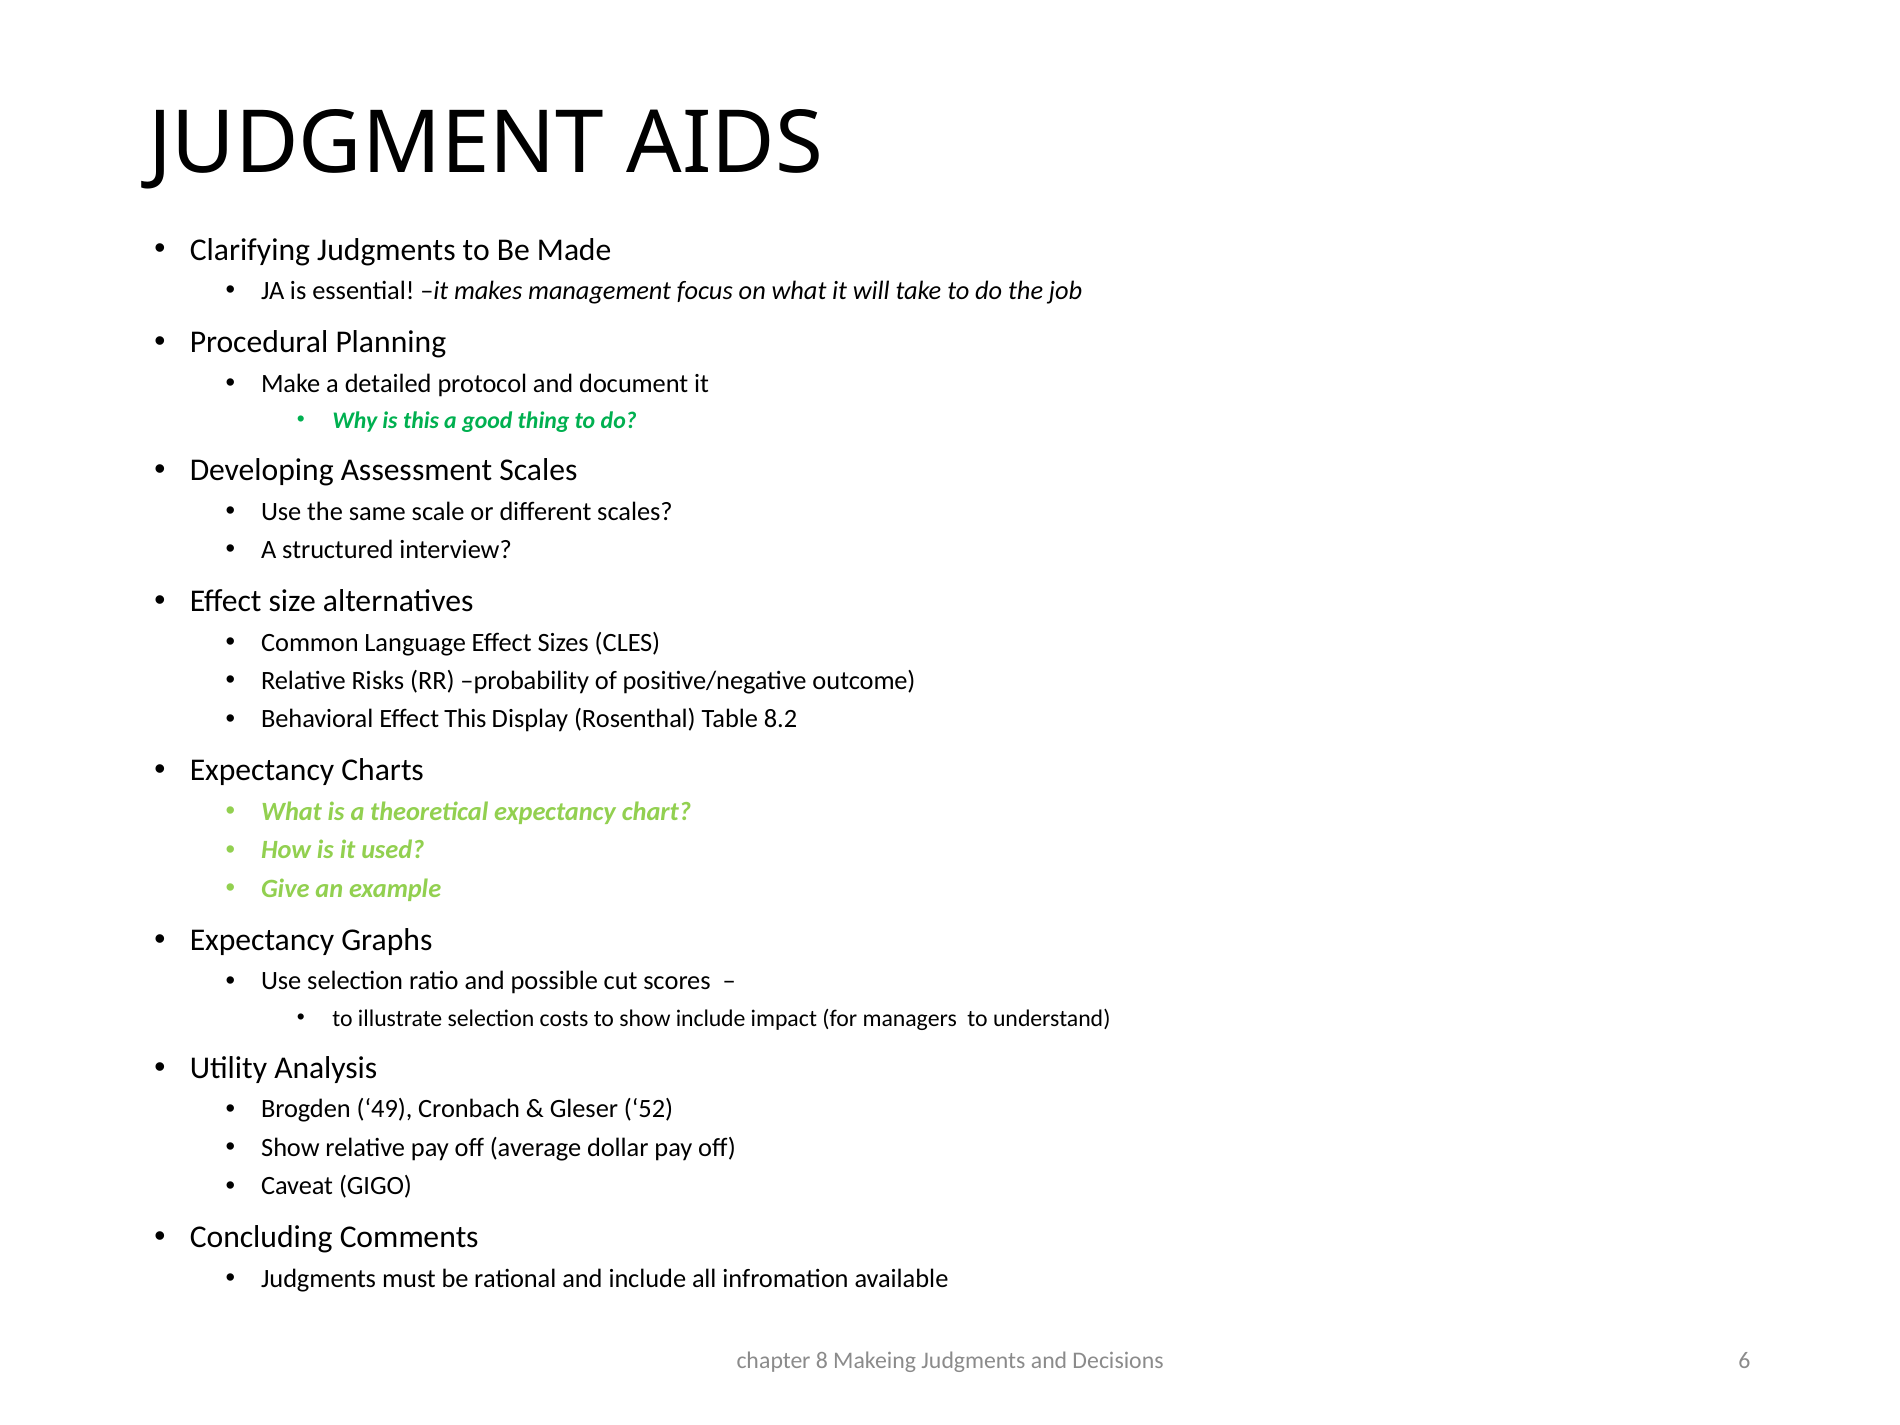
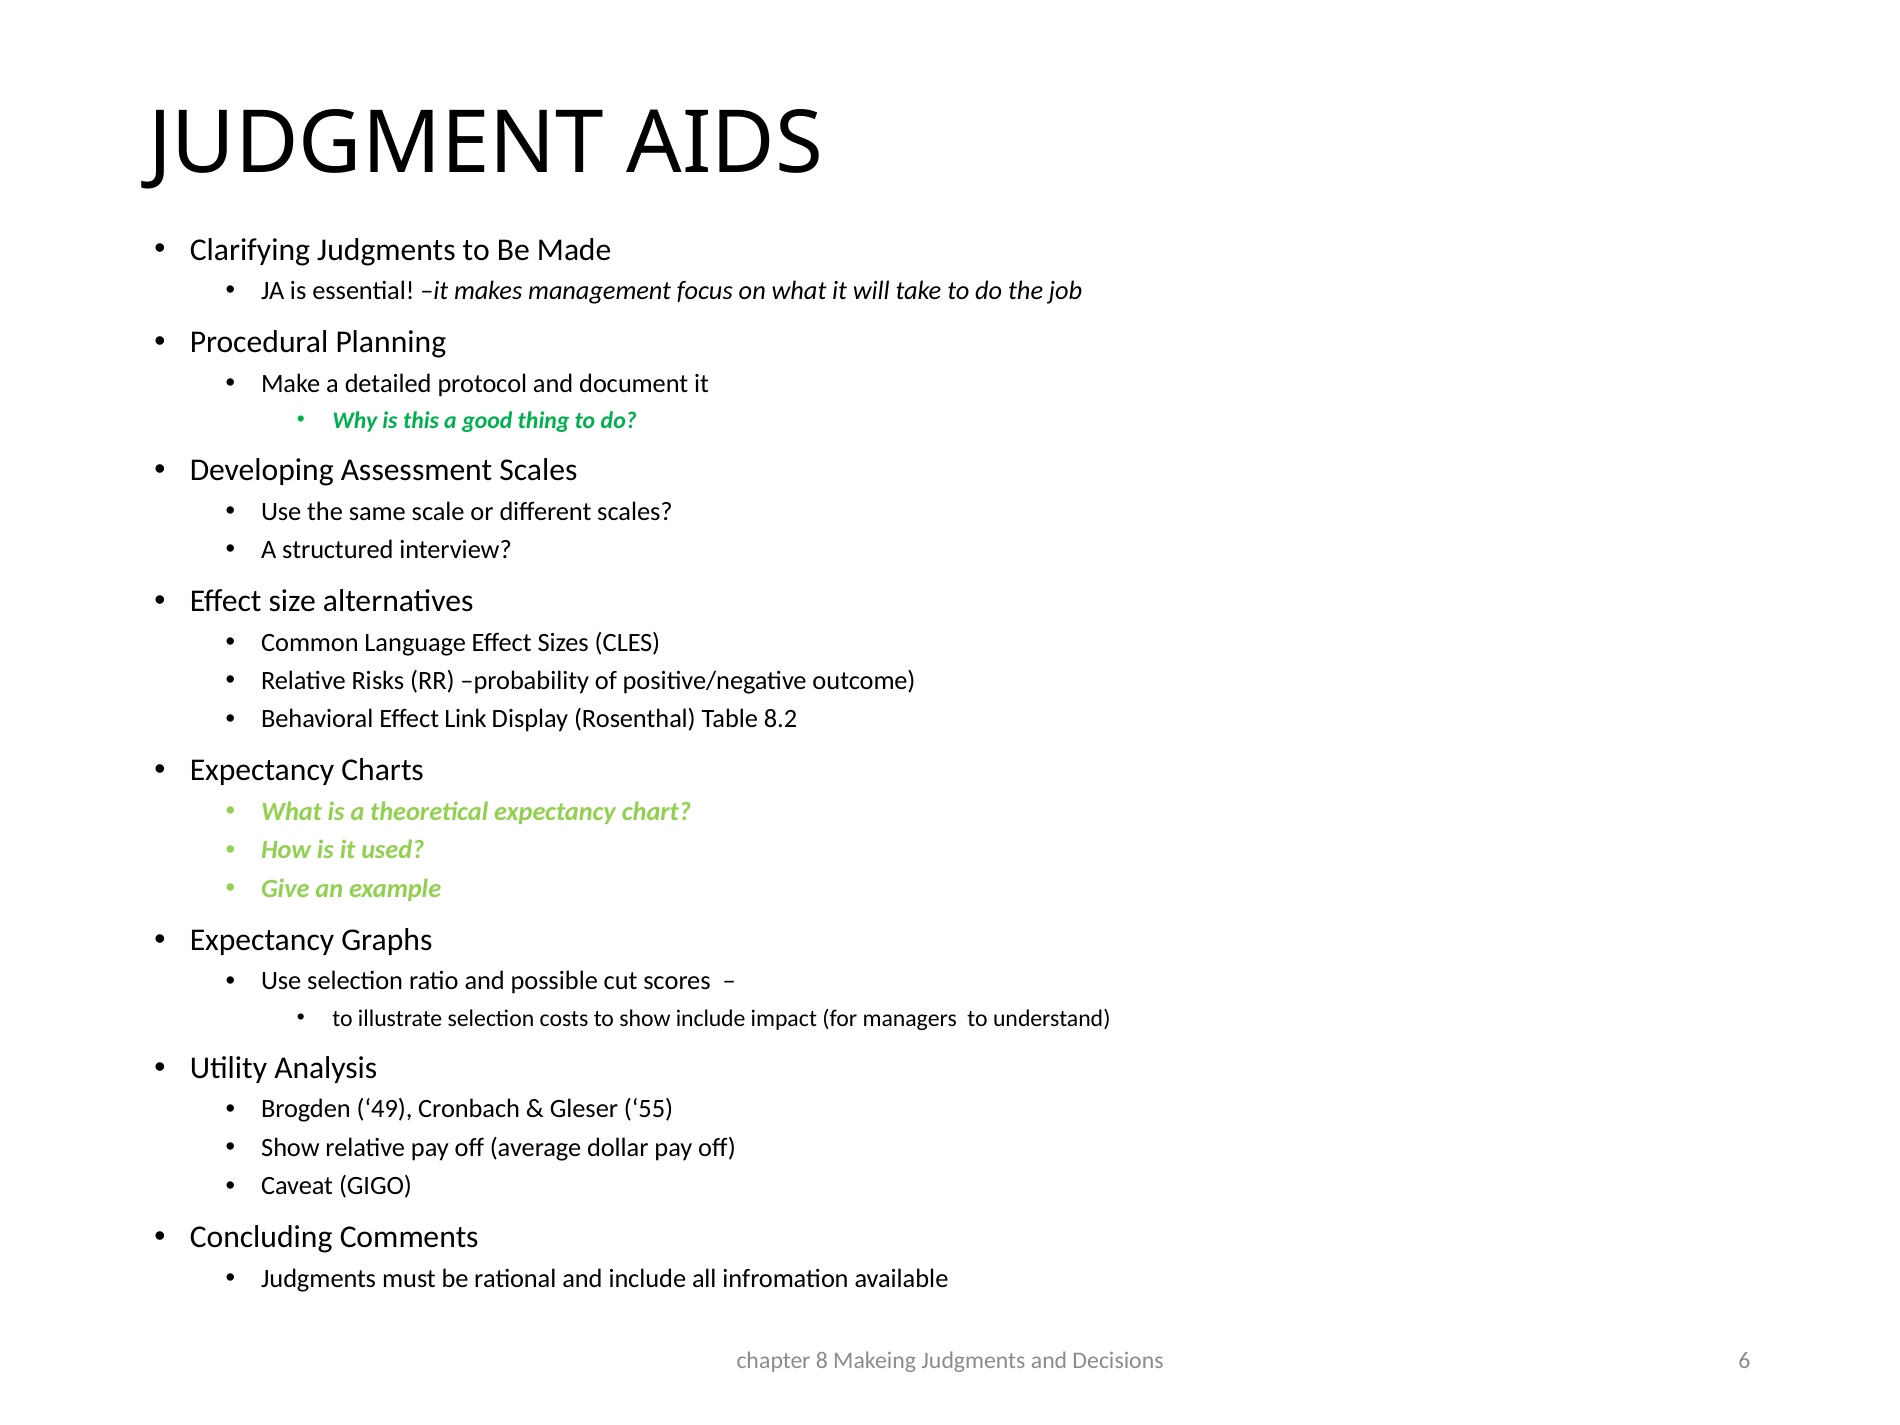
Effect This: This -> Link (465, 719)
52: 52 -> 55 (649, 1109)
